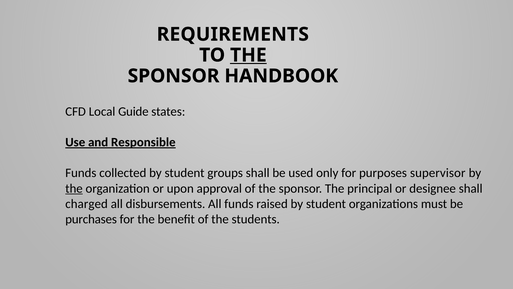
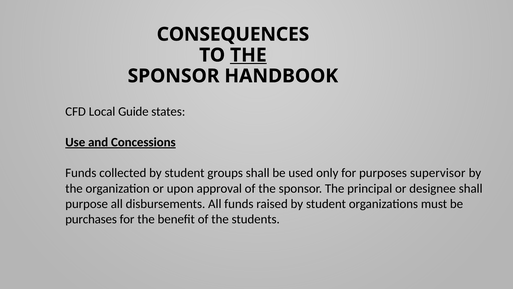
REQUIREMENTS: REQUIREMENTS -> CONSEQUENCES (233, 34)
Responsible: Responsible -> Concessions (143, 142)
the underline: present -> none (74, 188)
charged: charged -> purpose (87, 204)
